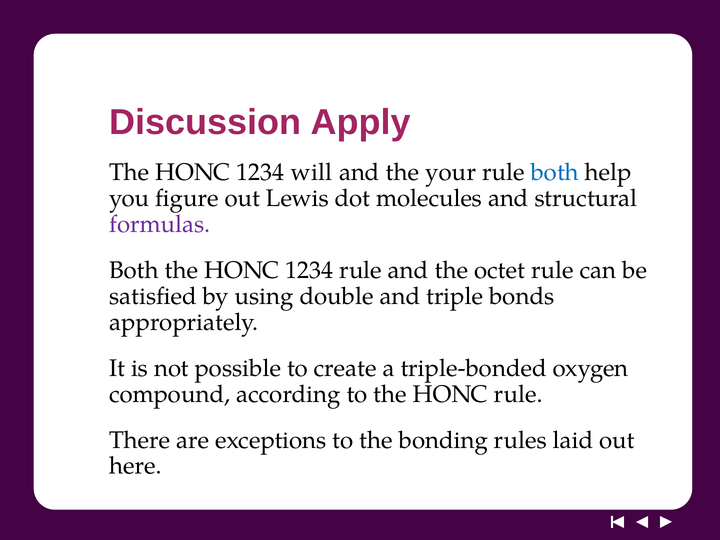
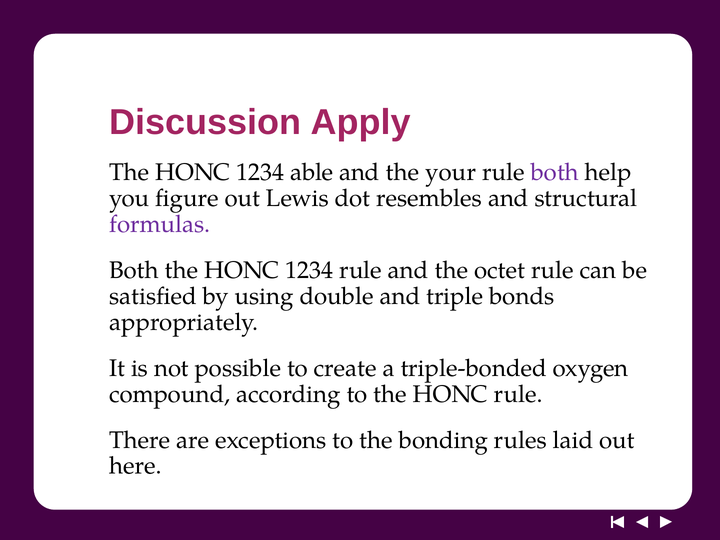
will: will -> able (312, 172)
both colour: blue -> purple (555, 172)
molecules: molecules -> resembles (429, 198)
